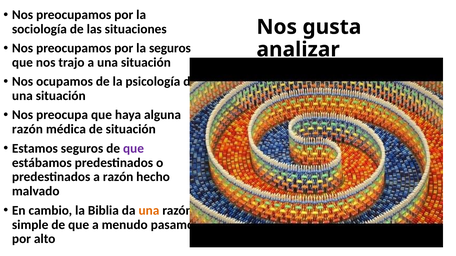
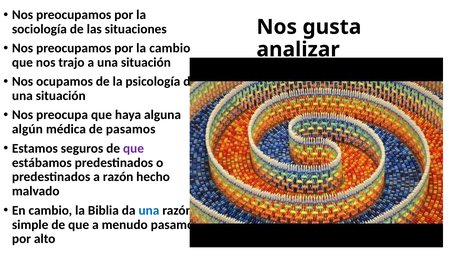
la seguros: seguros -> cambio (170, 48)
razón: razón -> algún (27, 130)
de situación: situación -> pasamos (131, 130)
una colour: orange -> blue (149, 211)
